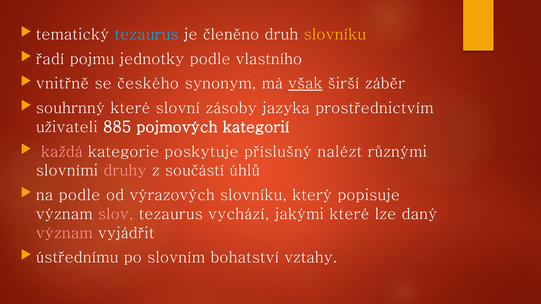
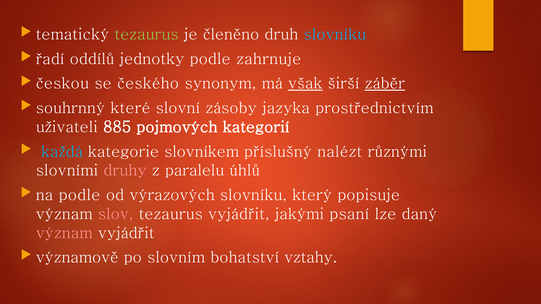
tezaurus colour: light blue -> light green (147, 34)
slovníku colour: yellow -> light blue (335, 34)
pojmu: pojmu -> oddílů (92, 59)
vlastního: vlastního -> zahrnuje (269, 59)
vnitřně: vnitřně -> českou (62, 84)
záběr underline: none -> present (385, 84)
každá colour: pink -> light blue (62, 152)
poskytuje: poskytuje -> slovníkem (202, 152)
součástí: součástí -> paralelu (195, 171)
tezaurus vychází: vychází -> vyjádřit (239, 214)
jakými které: které -> psaní (349, 214)
ústřednímu: ústřednímu -> významově (77, 258)
